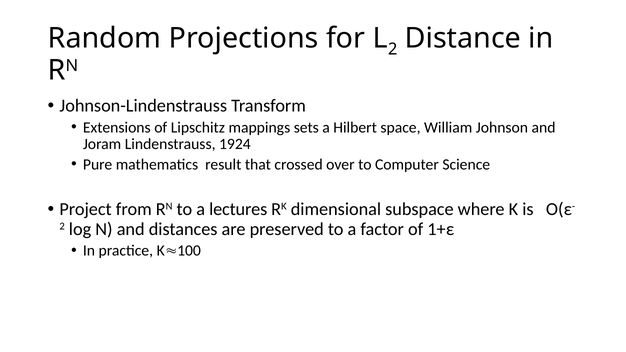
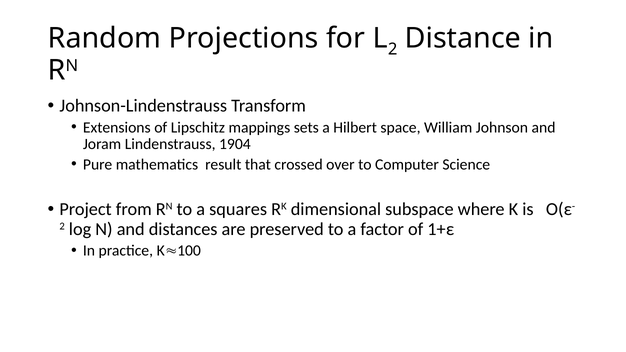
1924: 1924 -> 1904 (235, 144)
lectures: lectures -> squares (238, 209)
